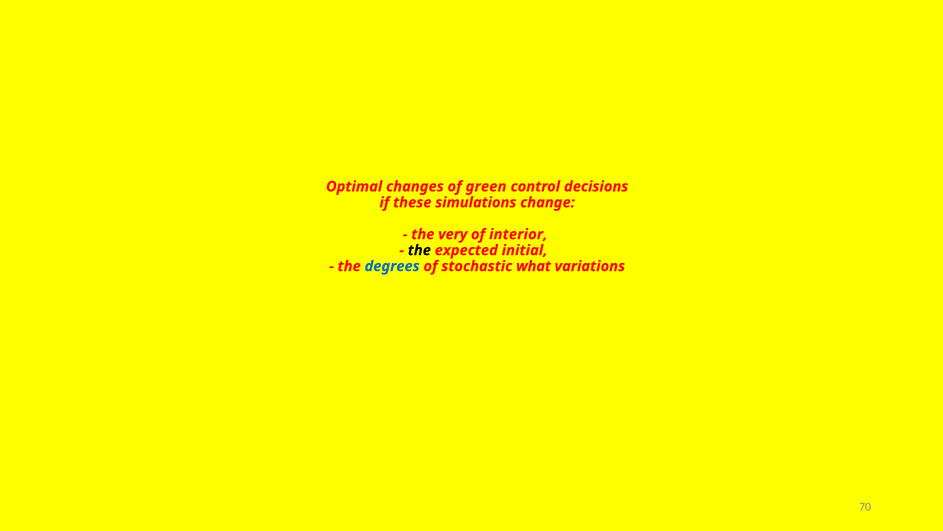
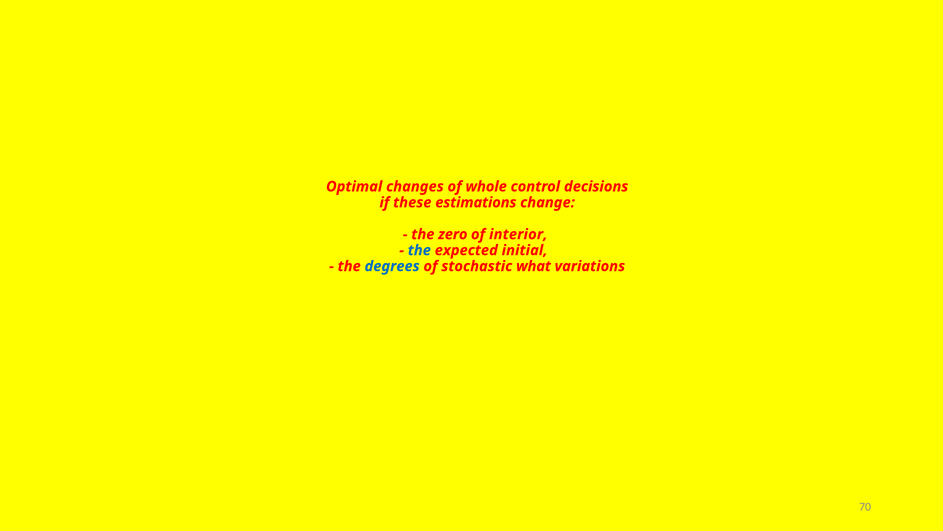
green: green -> whole (486, 186)
simulations: simulations -> estimations (476, 202)
very: very -> zero (453, 234)
the colour: black -> blue (419, 250)
